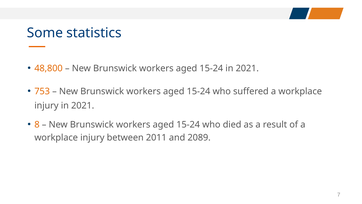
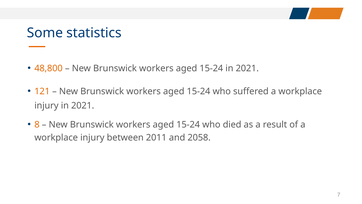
753: 753 -> 121 (42, 91)
2089: 2089 -> 2058 (199, 137)
